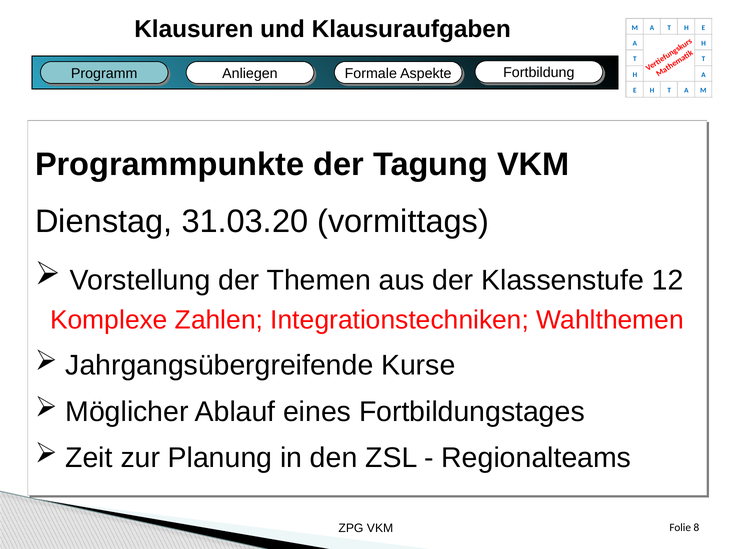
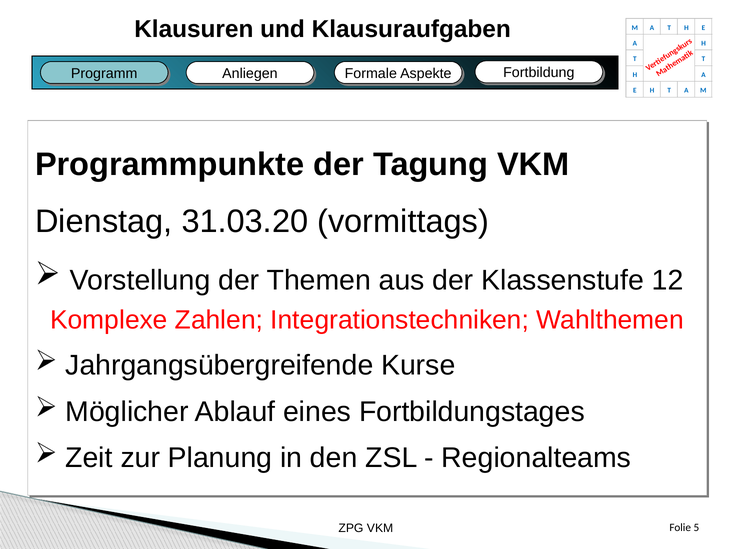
8: 8 -> 5 (696, 528)
